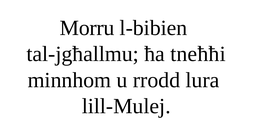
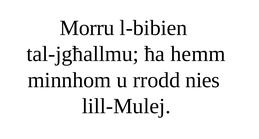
tneħħi: tneħħi -> hemm (198, 54)
lura: lura -> nies (203, 80)
